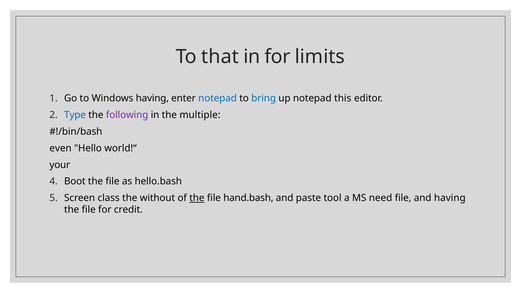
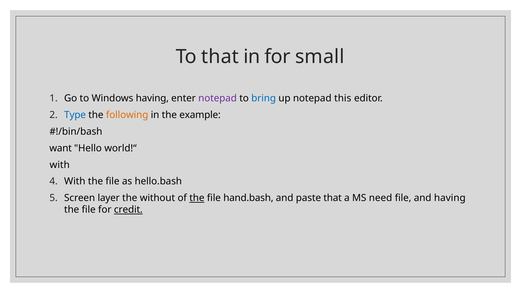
limits: limits -> small (320, 57)
notepad colour: blue -> purple (218, 98)
following colour: purple -> orange (127, 115)
multiple: multiple -> example (200, 115)
even: even -> want (61, 148)
your: your -> with (60, 165)
Boot: Boot -> With (75, 181)
class: class -> layer (109, 198)
paste tool: tool -> that (333, 198)
credit underline: none -> present (128, 210)
